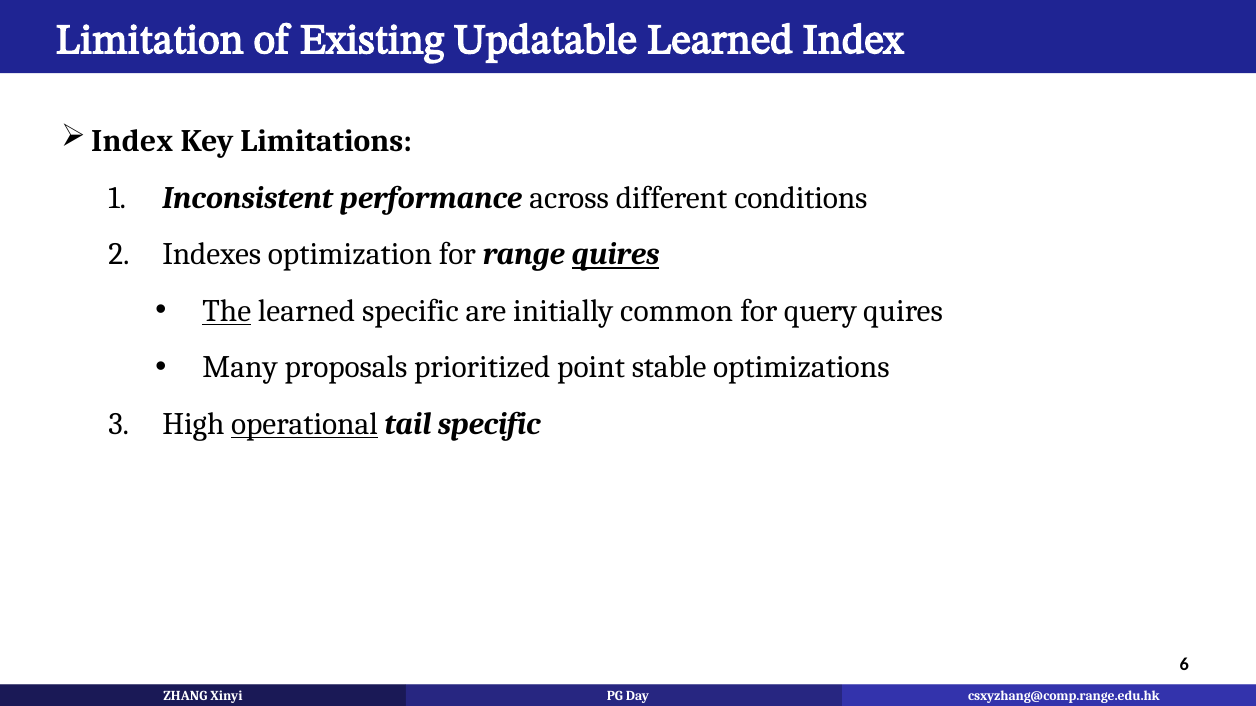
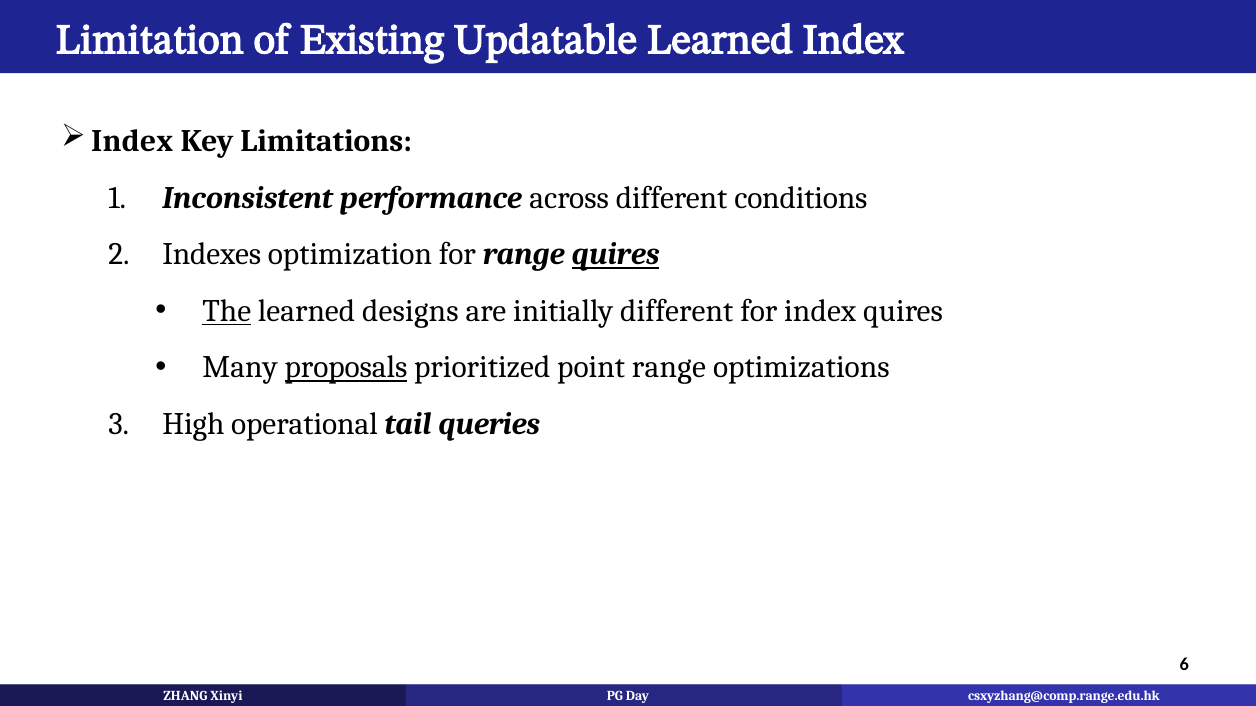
learned specific: specific -> designs (410, 311)
initially common: common -> different (677, 311)
for query: query -> index (820, 311)
proposals underline: none -> present (346, 368)
point stable: stable -> range (669, 368)
operational underline: present -> none (305, 424)
tail specific: specific -> queries (489, 424)
